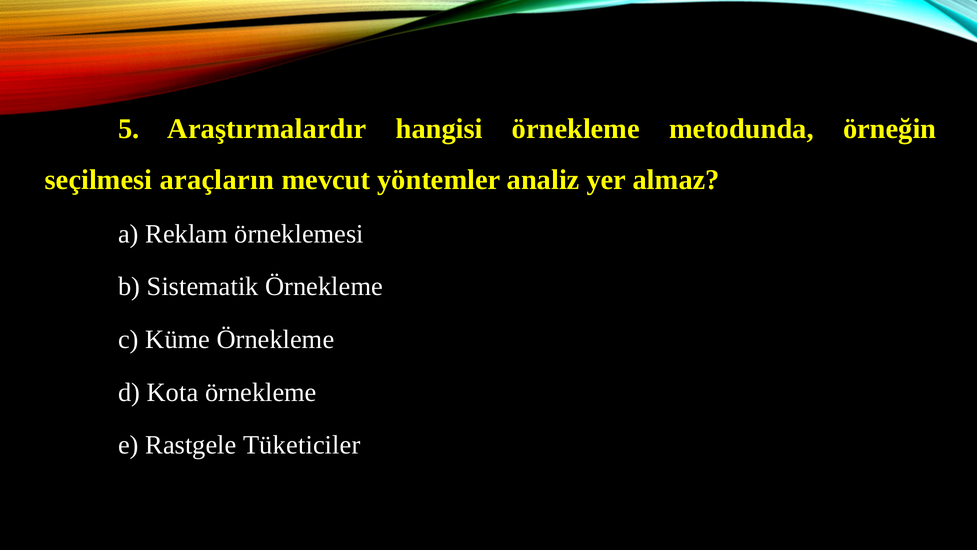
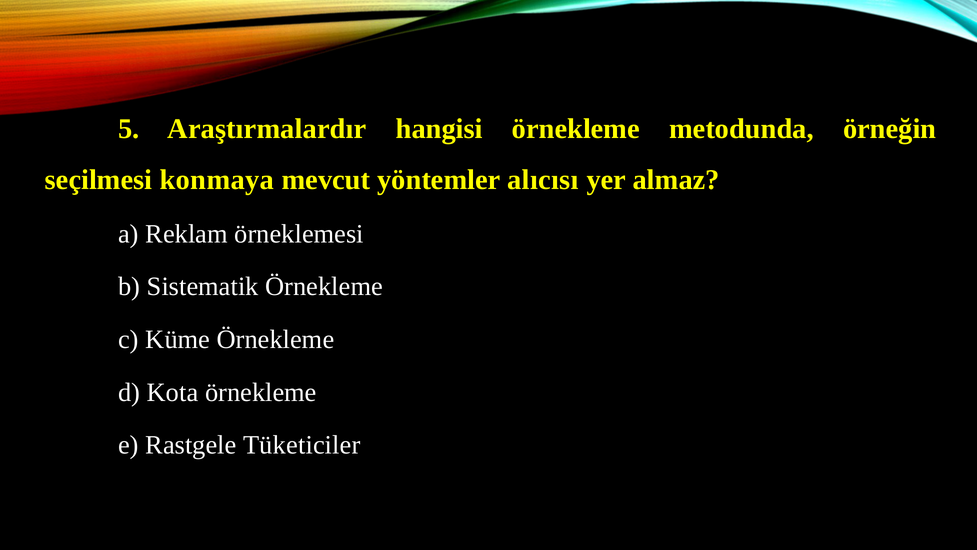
araçların: araçların -> konmaya (217, 180)
analiz: analiz -> alıcısı (543, 180)
